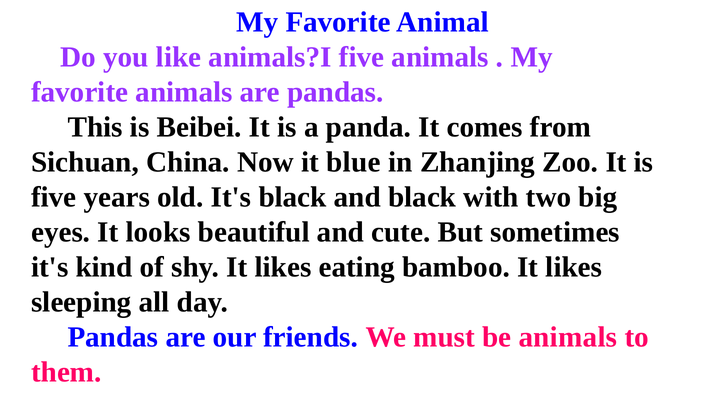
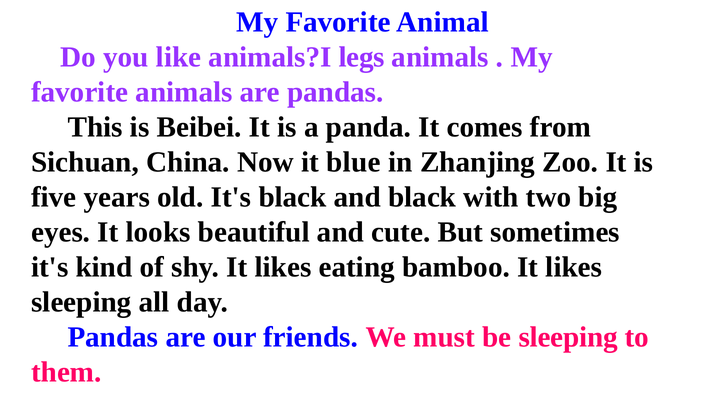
animals?I five: five -> legs (362, 57)
be animals: animals -> sleeping (568, 338)
